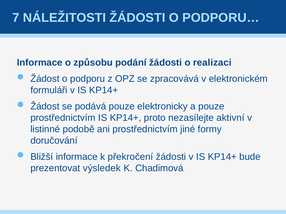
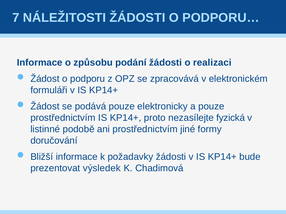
aktivní: aktivní -> fyzická (231, 118)
překročení: překročení -> požadavky (130, 157)
